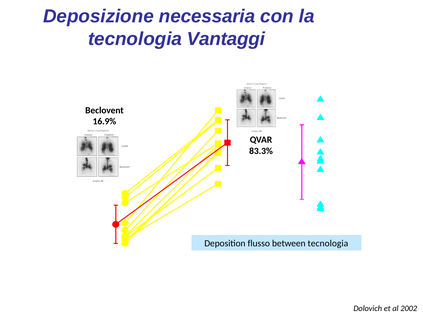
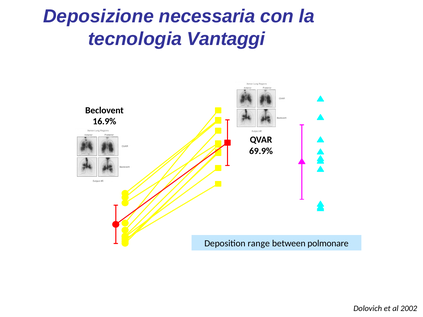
83.3%: 83.3% -> 69.9% (261, 151)
flusso: flusso -> range (259, 244)
between tecnologia: tecnologia -> polmonare (328, 244)
